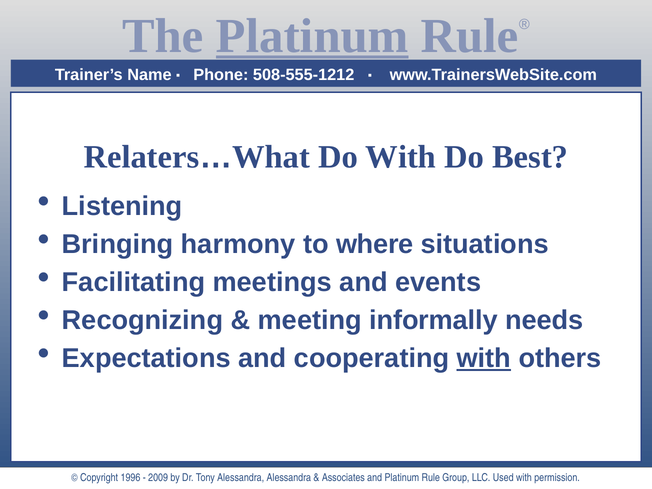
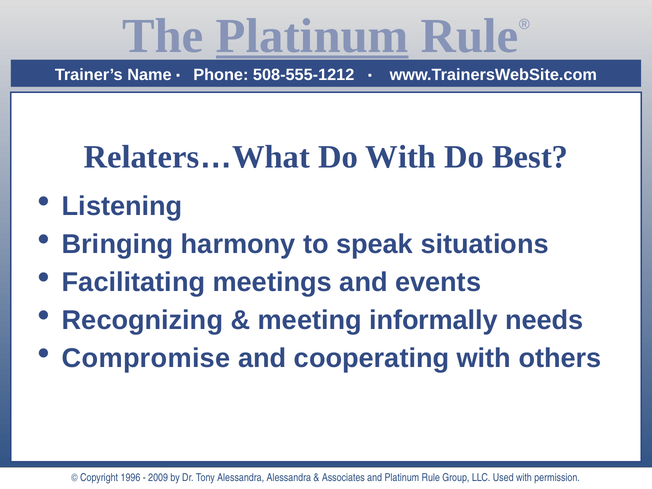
where: where -> speak (375, 244)
Expectations: Expectations -> Compromise (146, 358)
with underline: present -> none (484, 358)
